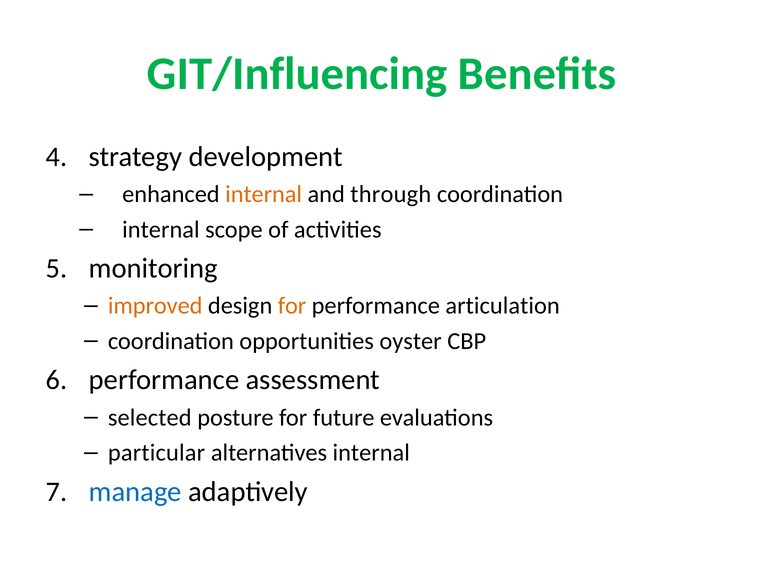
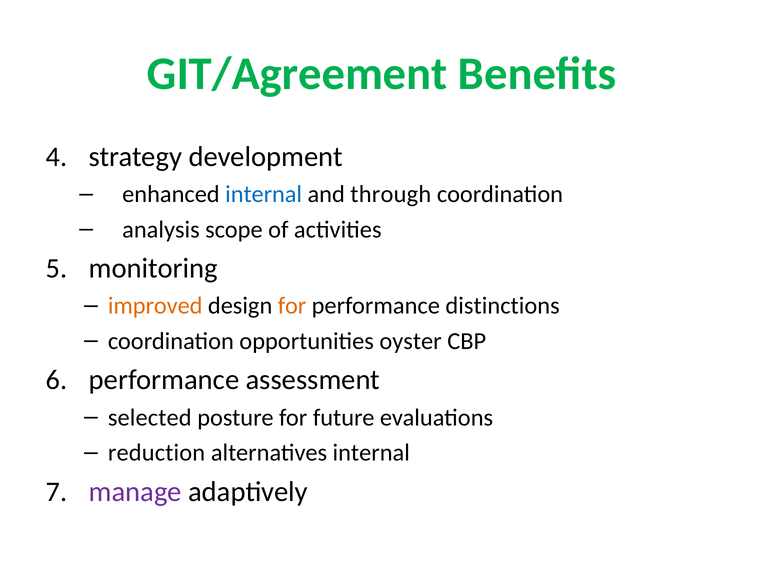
GIT/Influencing: GIT/Influencing -> GIT/Agreement (297, 74)
internal colour: orange -> blue (264, 194)
internal: internal -> analysis (161, 229)
articulation: articulation -> distinctions (503, 306)
particular: particular -> reduction (157, 453)
manage colour: blue -> purple (135, 492)
